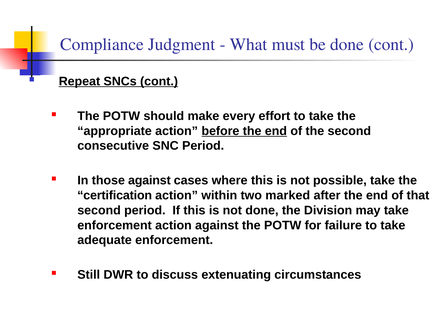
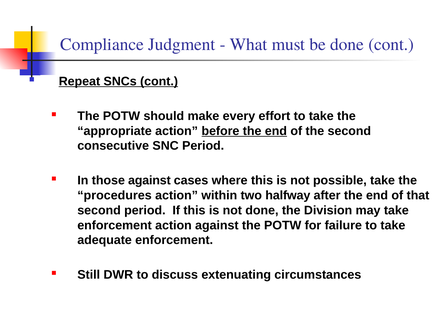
certification: certification -> procedures (115, 195)
marked: marked -> halfway (288, 195)
